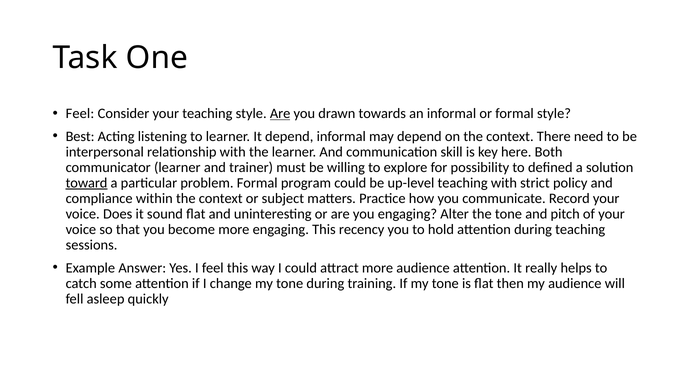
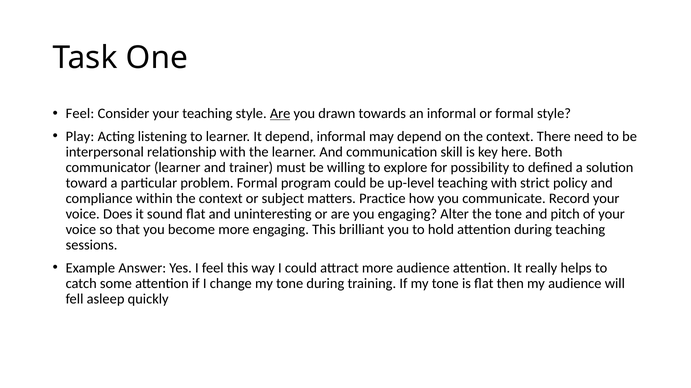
Best: Best -> Play (80, 137)
toward underline: present -> none (87, 183)
recency: recency -> brilliant (362, 230)
